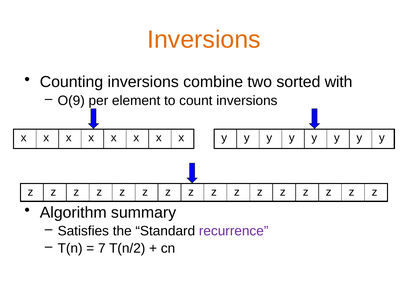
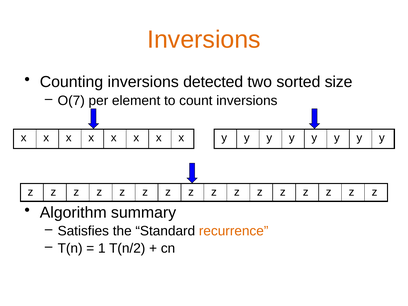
combine: combine -> detected (213, 82)
with: with -> size (339, 82)
O(9: O(9 -> O(7 (71, 101)
recurrence colour: purple -> orange (234, 231)
7: 7 -> 1 (102, 249)
